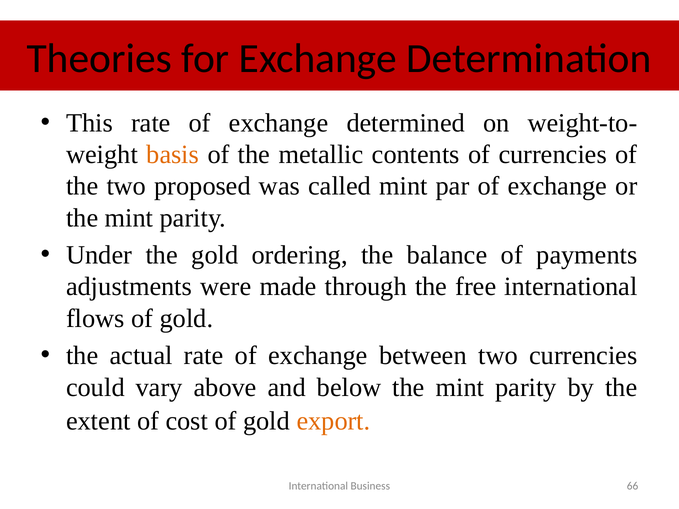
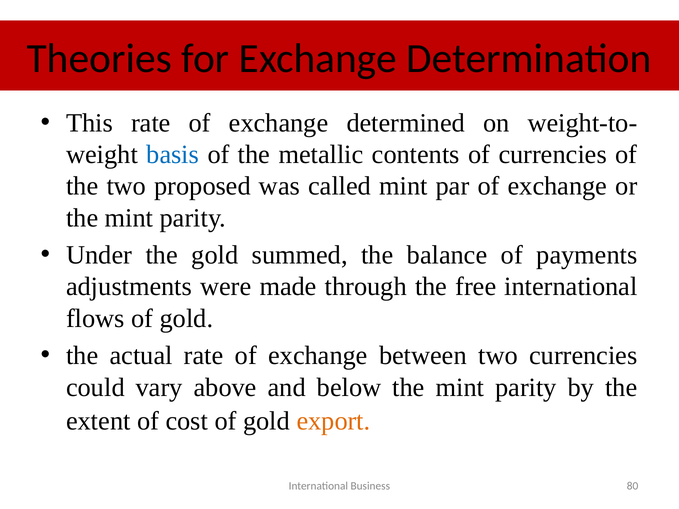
basis colour: orange -> blue (173, 155)
ordering: ordering -> summed (300, 255)
66: 66 -> 80 (633, 486)
